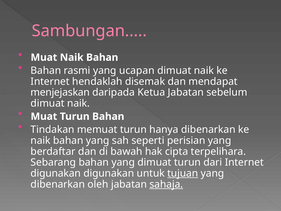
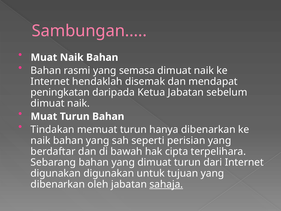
ucapan: ucapan -> semasa (137, 70)
menjejaskan: menjejaskan -> peningkatan (60, 92)
tujuan underline: present -> none (183, 173)
